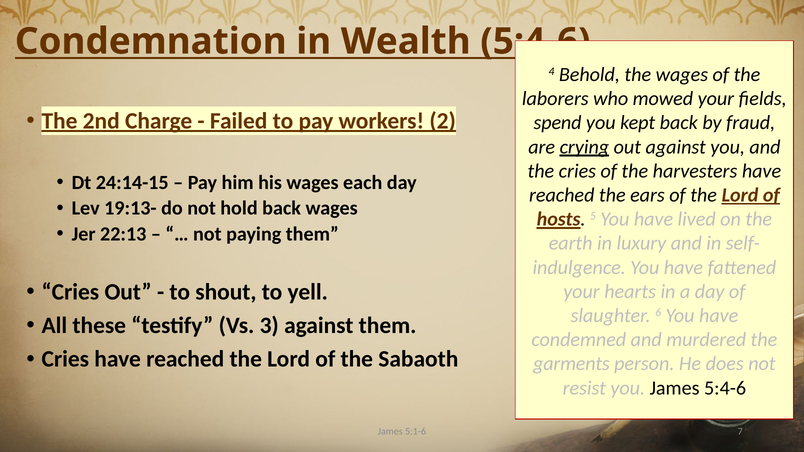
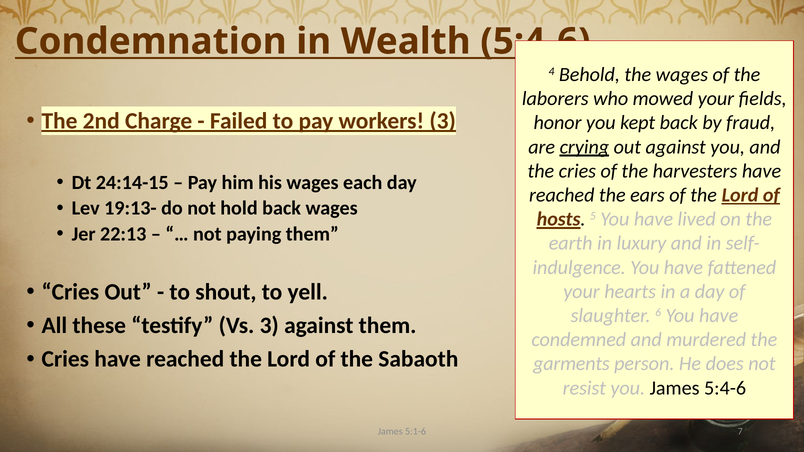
workers 2: 2 -> 3 (443, 121)
spend: spend -> honor (558, 123)
